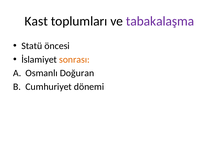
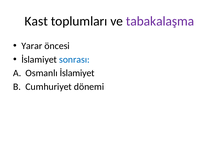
Statü: Statü -> Yarar (32, 46)
sonrası colour: orange -> blue (74, 60)
Osmanlı Doğuran: Doğuran -> İslamiyet (77, 73)
